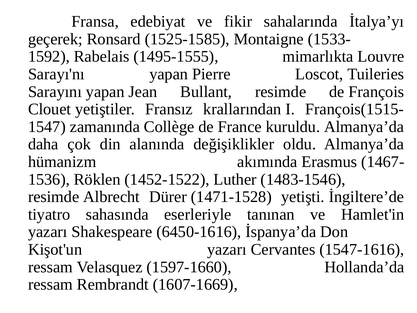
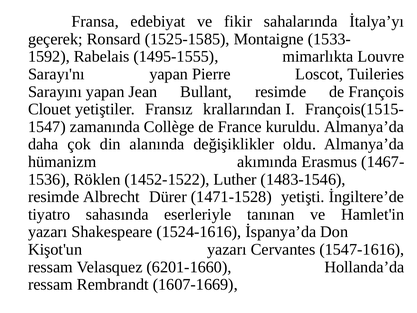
6450-1616: 6450-1616 -> 1524-1616 (199, 232)
1597-1660: 1597-1660 -> 6201-1660 (189, 267)
